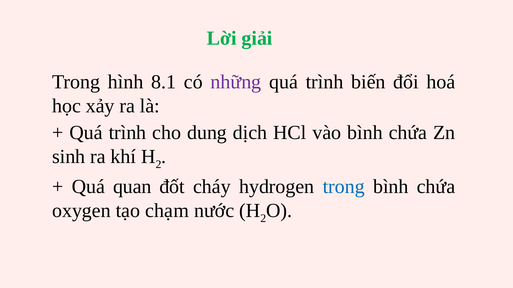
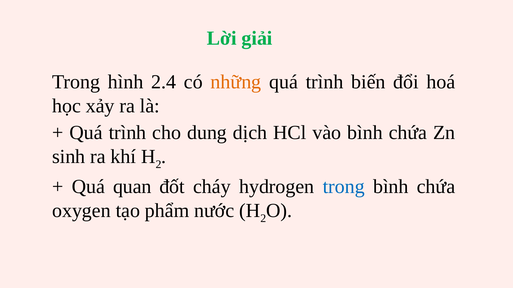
8.1: 8.1 -> 2.4 (164, 82)
những colour: purple -> orange (236, 82)
chạm: chạm -> phẩm (167, 211)
